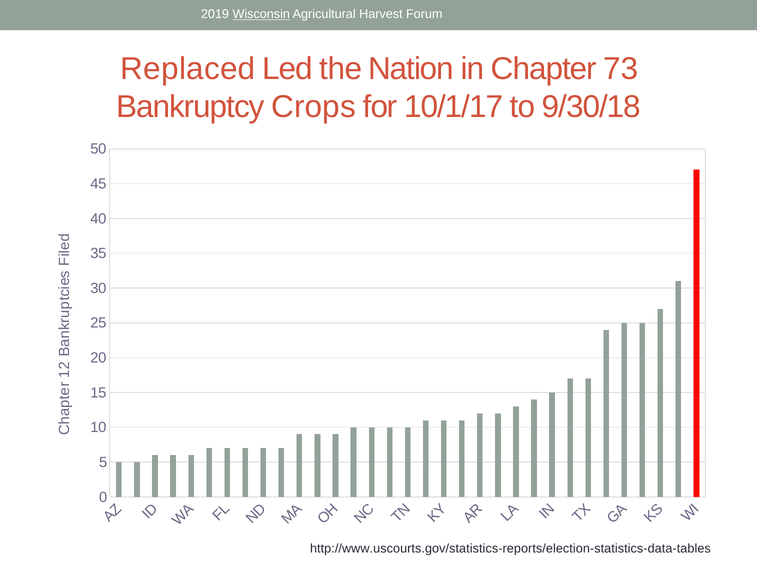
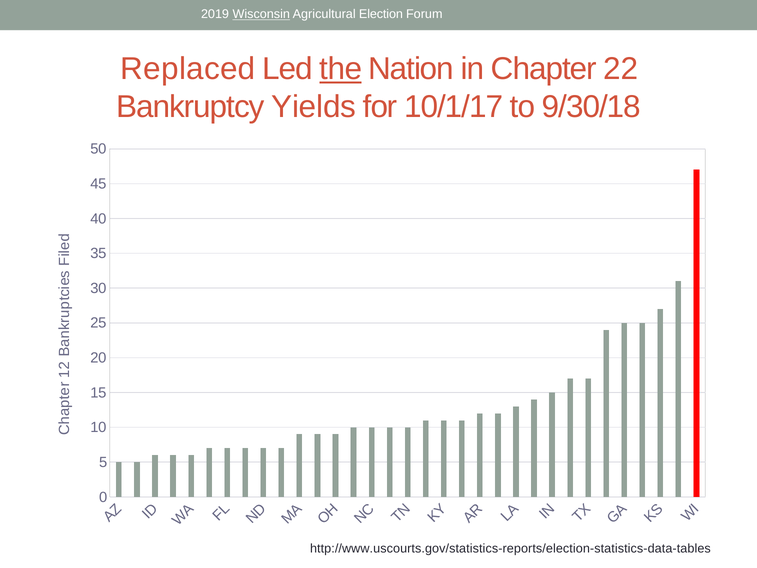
Harvest: Harvest -> Election (381, 14)
the underline: none -> present (341, 69)
73: 73 -> 22 (621, 69)
Crops: Crops -> Yields (314, 107)
